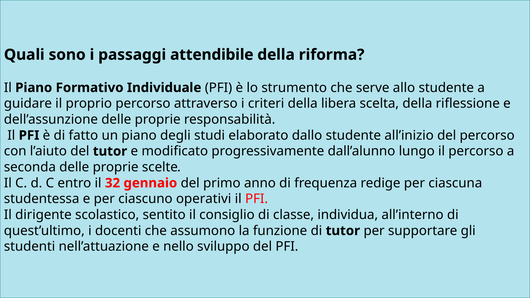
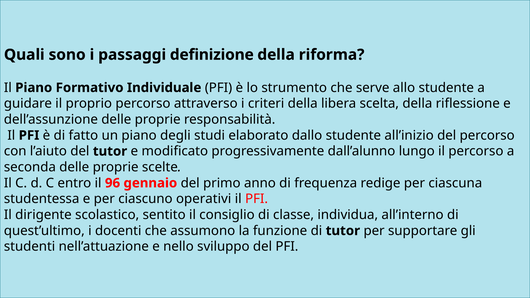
attendibile: attendibile -> definizione (212, 55)
32: 32 -> 96 (113, 183)
